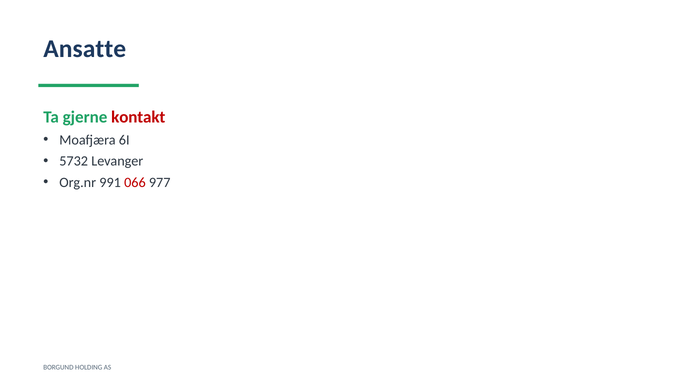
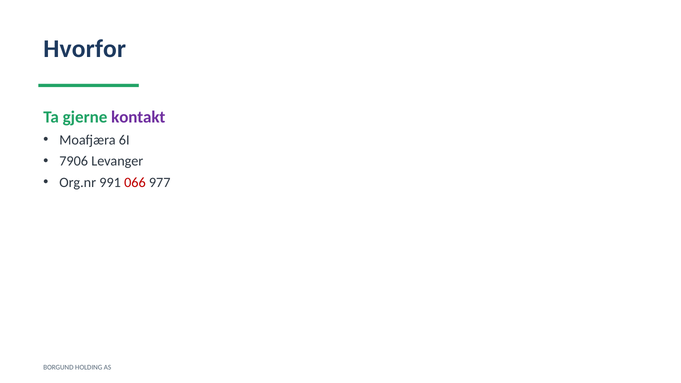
Ansatte: Ansatte -> Hvorfor (85, 49)
kontakt colour: red -> purple (138, 117)
5732: 5732 -> 7906 (74, 161)
